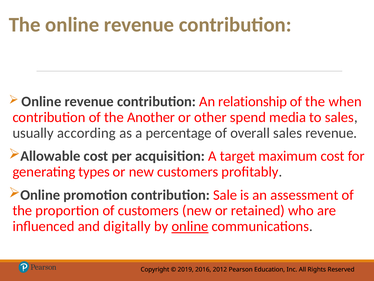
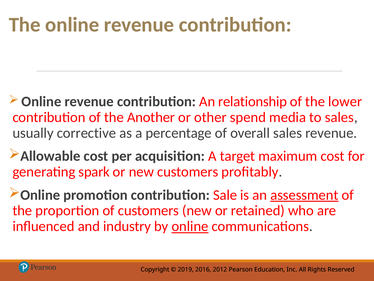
when: when -> lower (345, 101)
according: according -> corrective (86, 133)
types: types -> spark (94, 172)
assessment underline: none -> present (304, 195)
digitally: digitally -> industry (127, 226)
